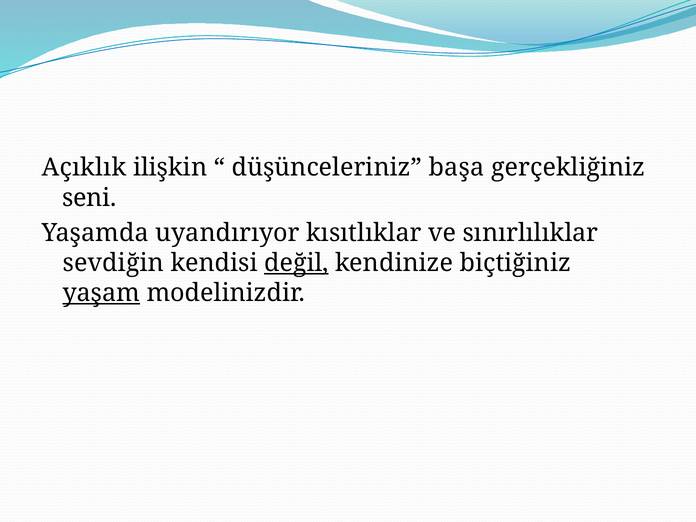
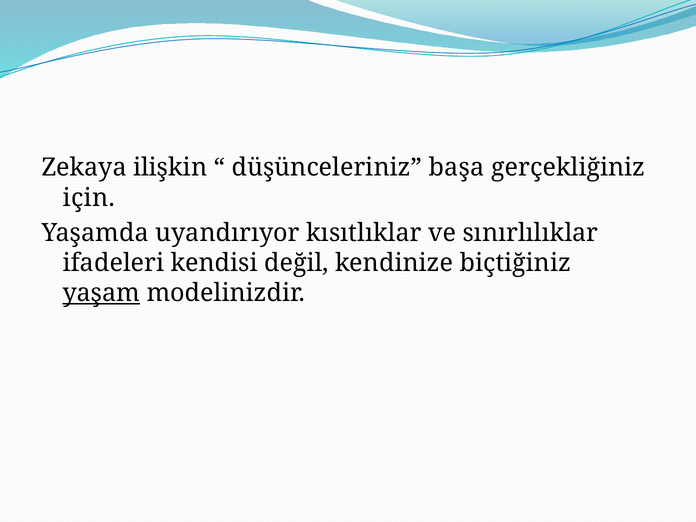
Açıklık: Açıklık -> Zekaya (84, 168)
seni: seni -> için (89, 198)
sevdiğin: sevdiğin -> ifadeleri (113, 263)
değil underline: present -> none (296, 263)
